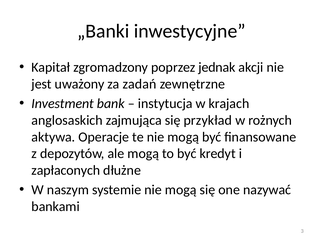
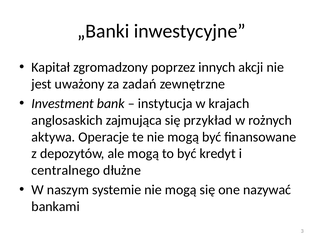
jednak: jednak -> innych (217, 67)
zapłaconych: zapłaconych -> centralnego (66, 171)
